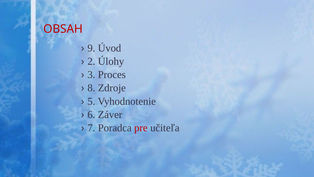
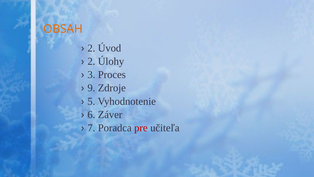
OBSAH colour: red -> orange (63, 29)
9: 9 -> 2 (91, 48)
8: 8 -> 9 (91, 88)
